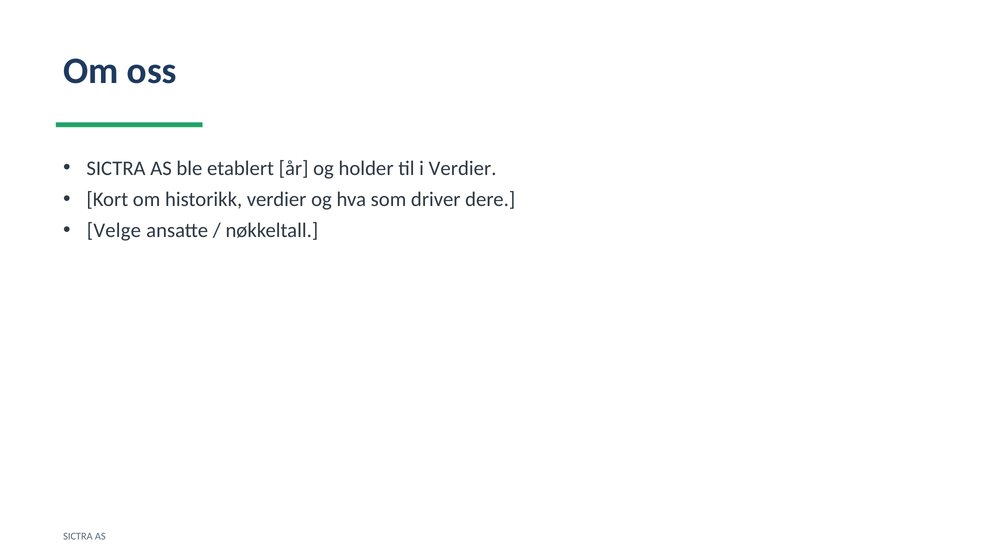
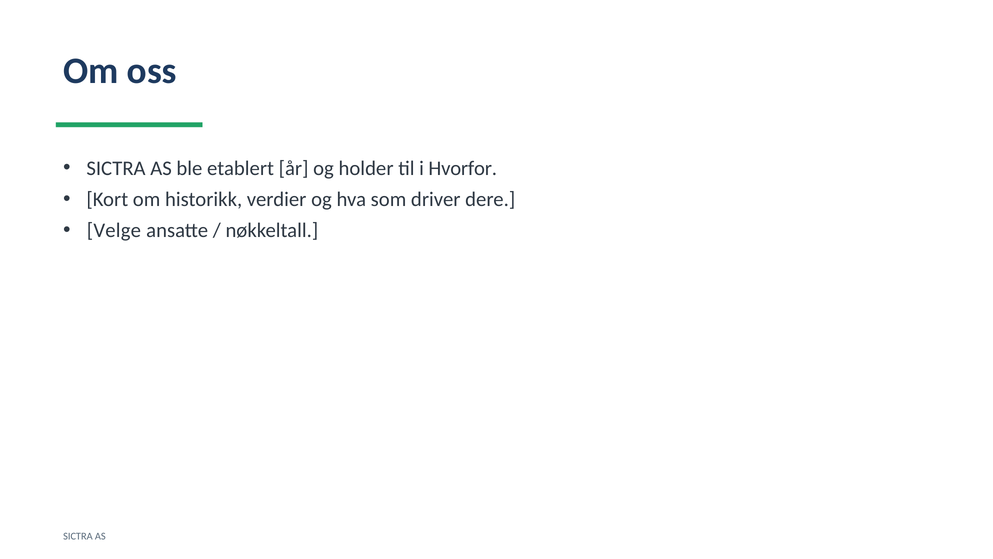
i Verdier: Verdier -> Hvorfor (463, 168)
